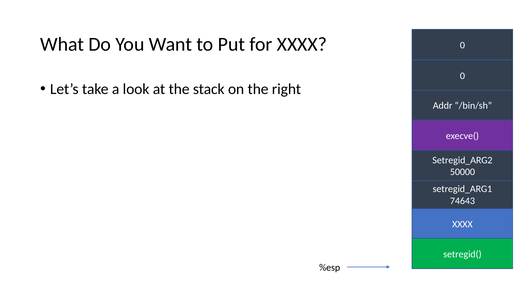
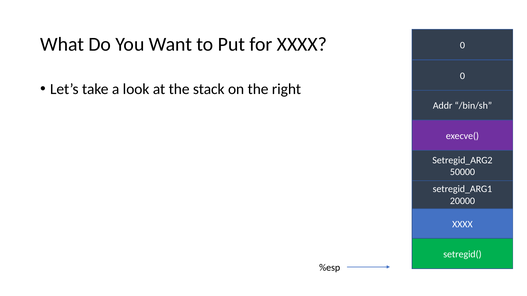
74643: 74643 -> 20000 (462, 201)
